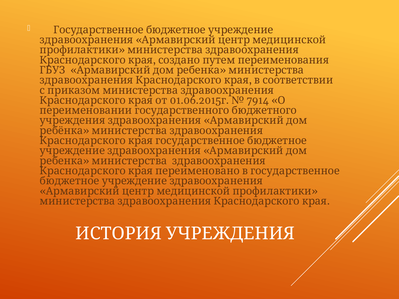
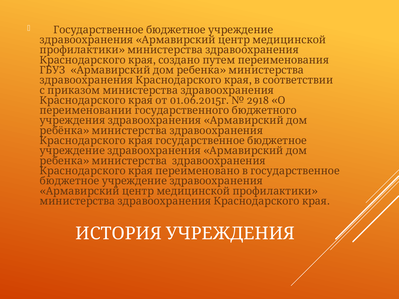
7914: 7914 -> 2918 (258, 100)
